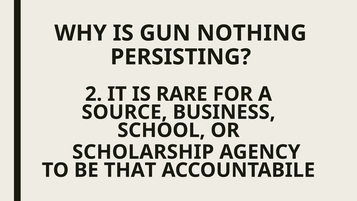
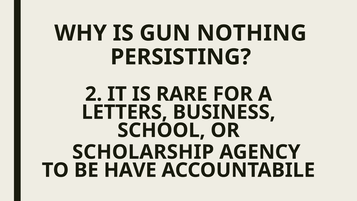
SOURCE: SOURCE -> LETTERS (125, 112)
THAT: THAT -> HAVE (130, 170)
